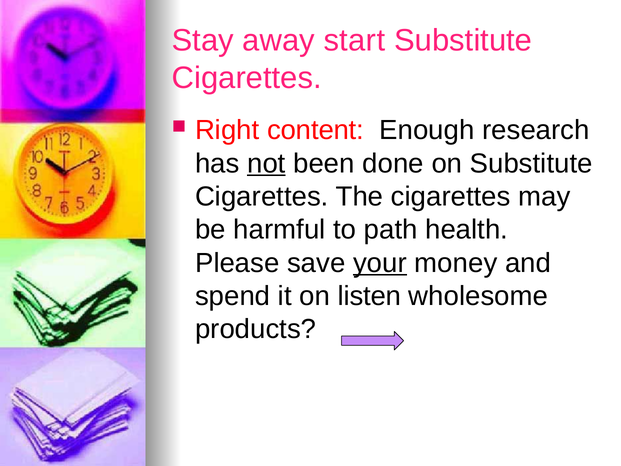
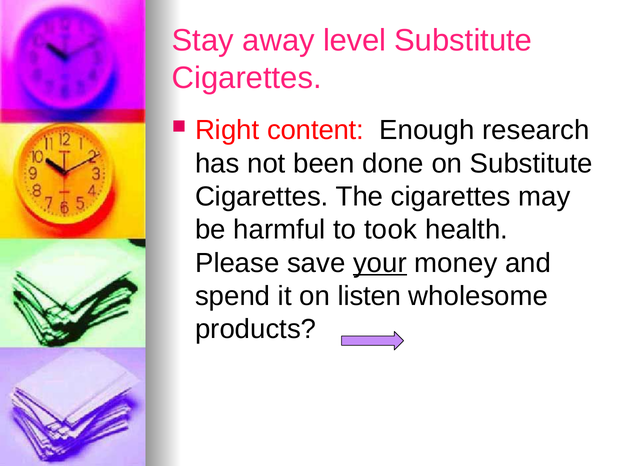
start: start -> level (355, 40)
not underline: present -> none (266, 163)
path: path -> took (391, 230)
